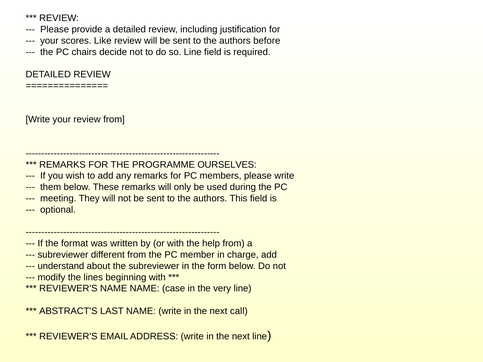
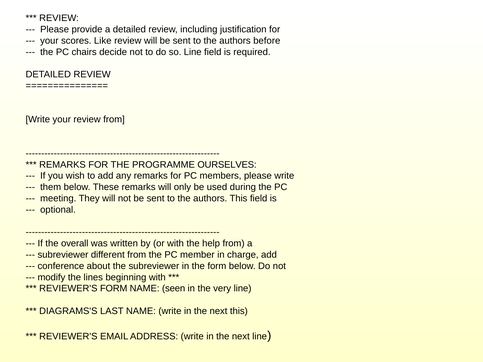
format: format -> overall (75, 244)
understand: understand -> conference (61, 266)
REVIEWER'S NAME: NAME -> FORM (114, 289)
case: case -> seen (174, 289)
ABSTRACT'S: ABSTRACT'S -> DIAGRAMS'S (68, 311)
next call: call -> this (239, 311)
